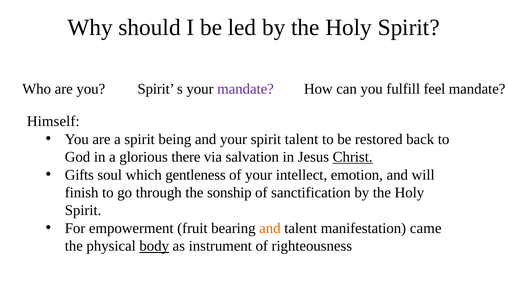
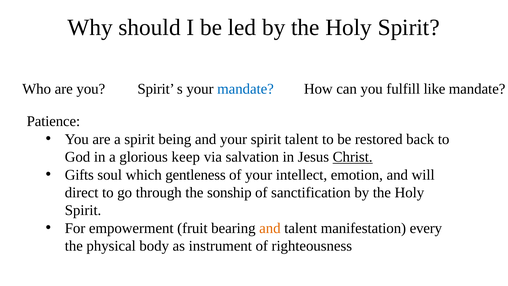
mandate colour: purple -> blue (246, 89)
feel: feel -> like (434, 89)
Himself: Himself -> Patience (53, 121)
there: there -> keep (186, 157)
finish: finish -> direct (82, 192)
came: came -> every (426, 228)
body underline: present -> none (154, 246)
